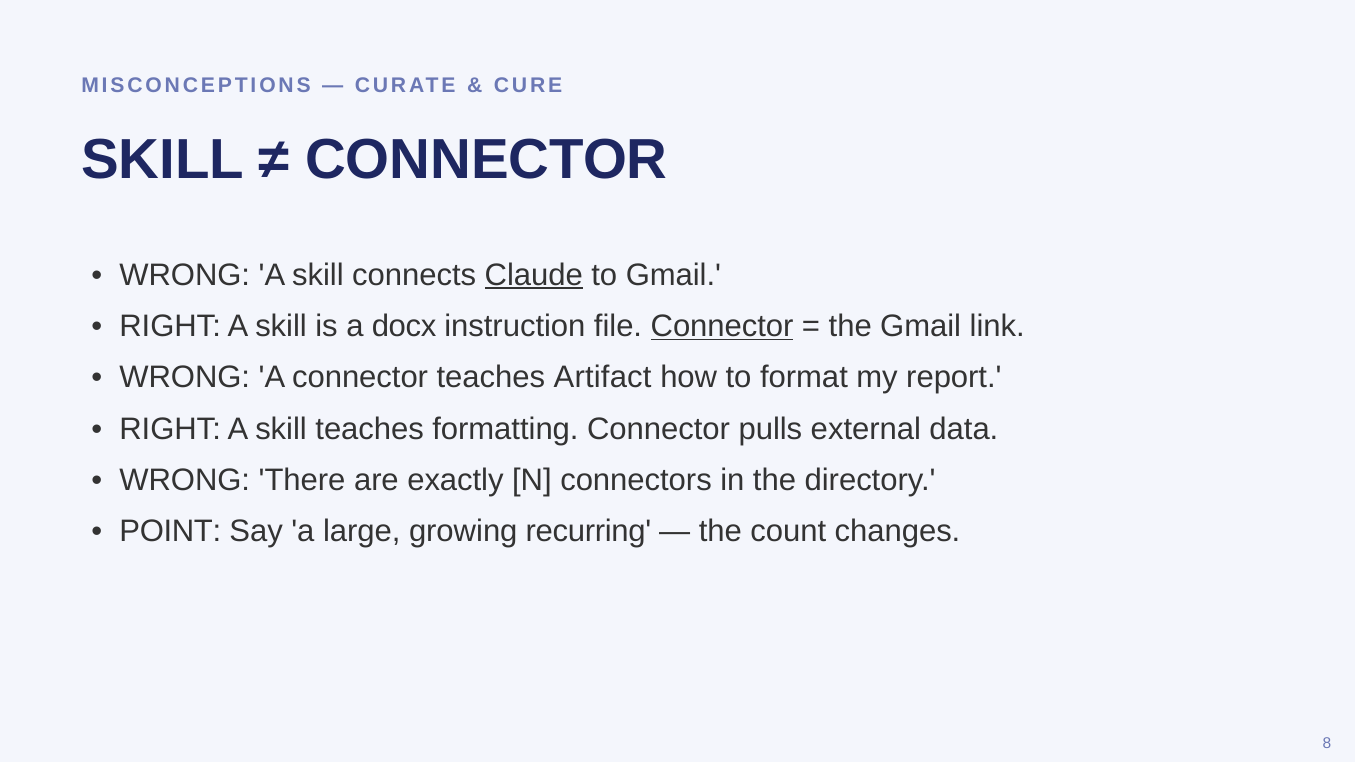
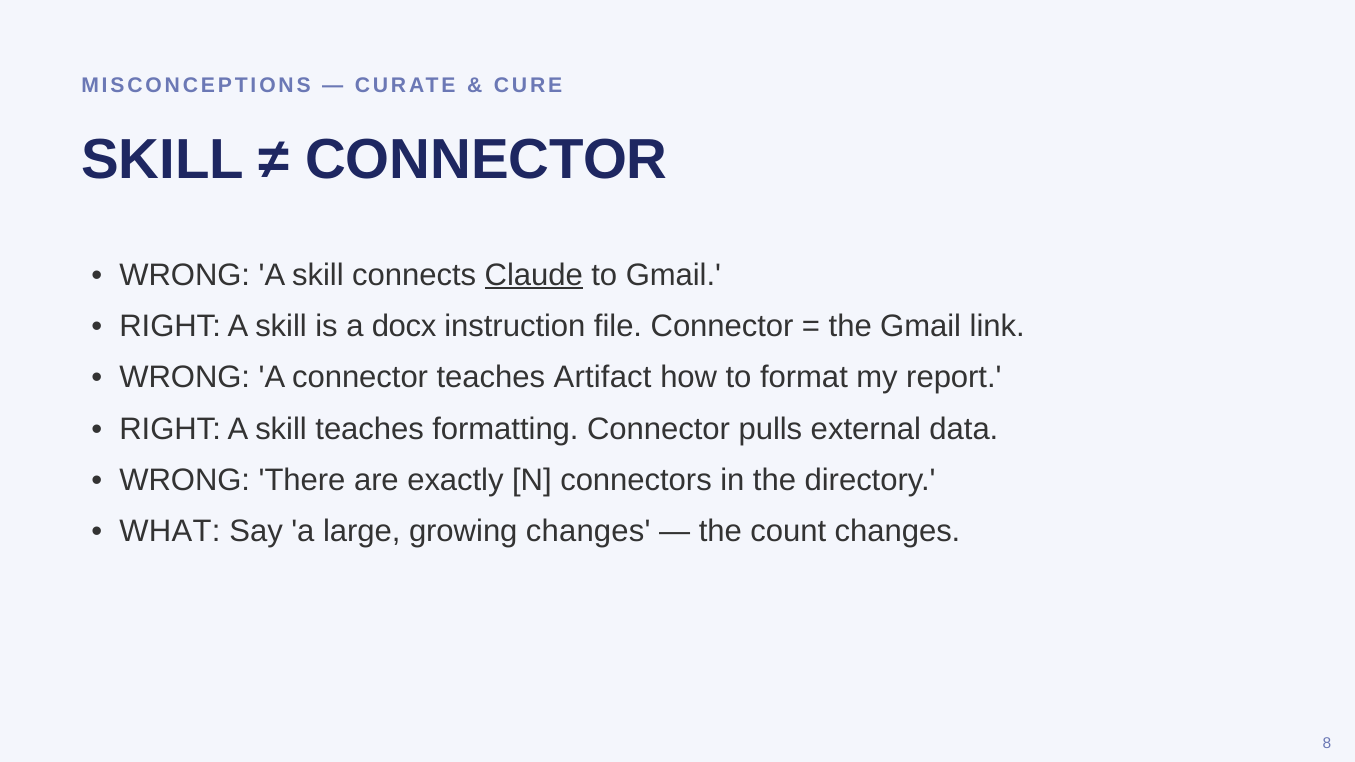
Connector underline: present -> none (722, 326)
POINT: POINT -> WHAT (170, 532)
growing recurring: recurring -> changes (588, 532)
